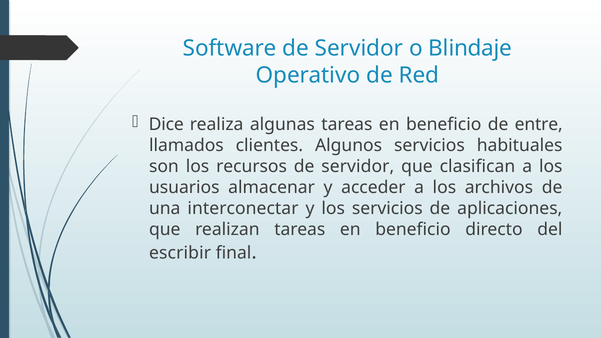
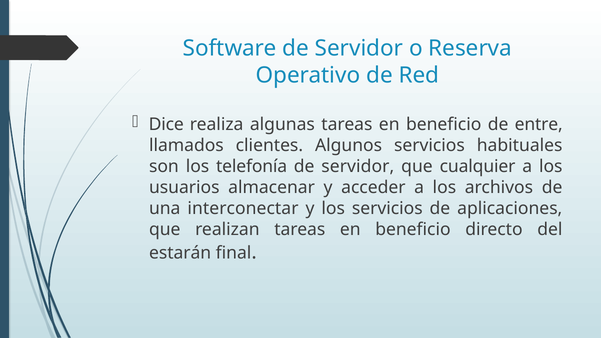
Blindaje: Blindaje -> Reserva (470, 48)
recursos: recursos -> telefonía (252, 167)
clasifican: clasifican -> cualquier (478, 167)
escribir: escribir -> estarán (180, 253)
